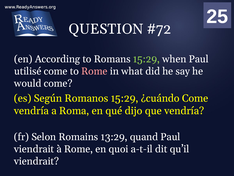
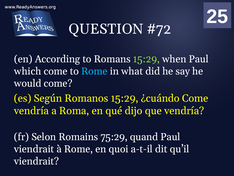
utilisé: utilisé -> which (28, 71)
Rome colour: pink -> light blue (94, 71)
13:29: 13:29 -> 75:29 (114, 137)
